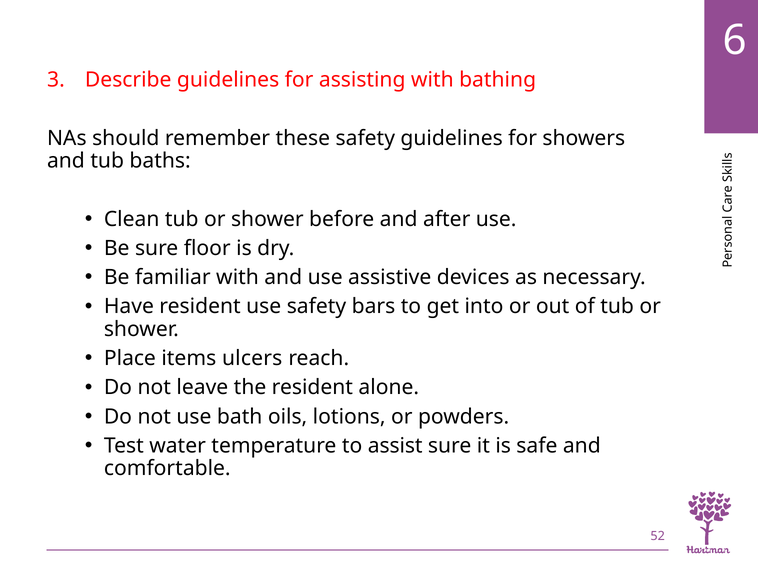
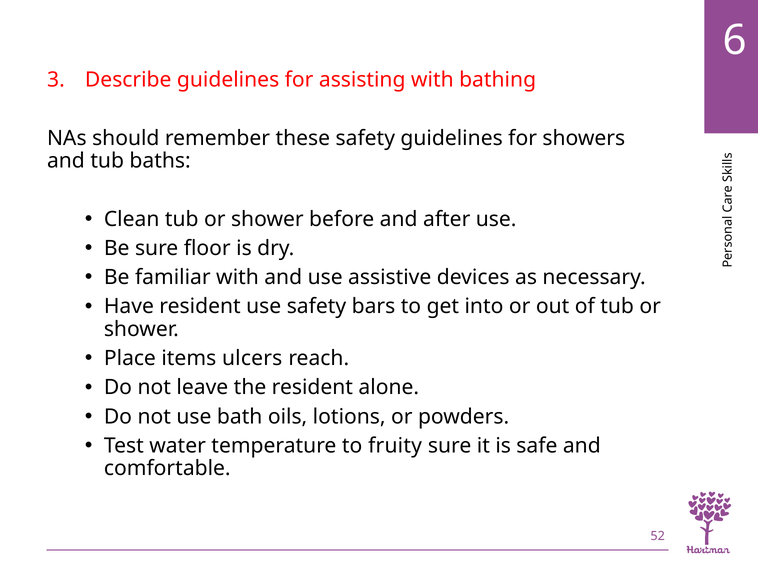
assist: assist -> fruity (395, 445)
